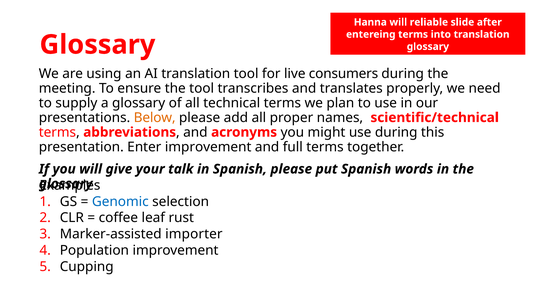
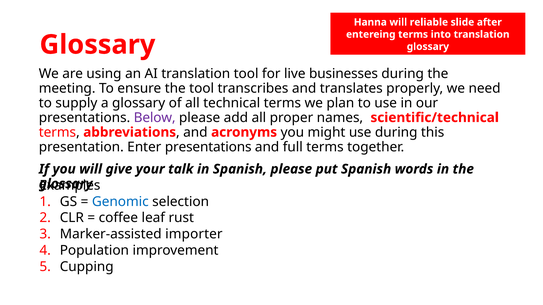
consumers: consumers -> businesses (344, 74)
Below colour: orange -> purple (155, 118)
Enter improvement: improvement -> presentations (208, 147)
